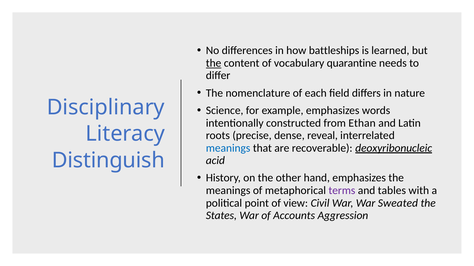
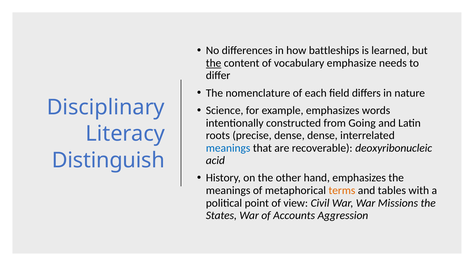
quarantine: quarantine -> emphasize (352, 63)
Ethan: Ethan -> Going (362, 123)
dense reveal: reveal -> dense (322, 136)
deoxyribonucleic underline: present -> none (394, 148)
terms colour: purple -> orange (342, 191)
Sweated: Sweated -> Missions (398, 203)
